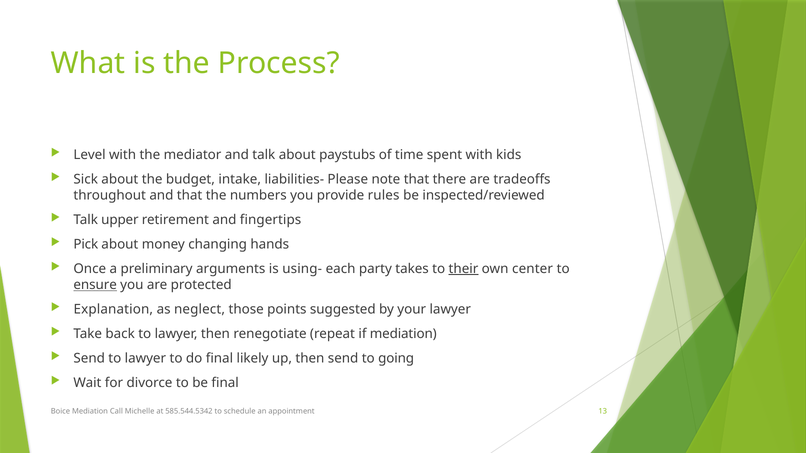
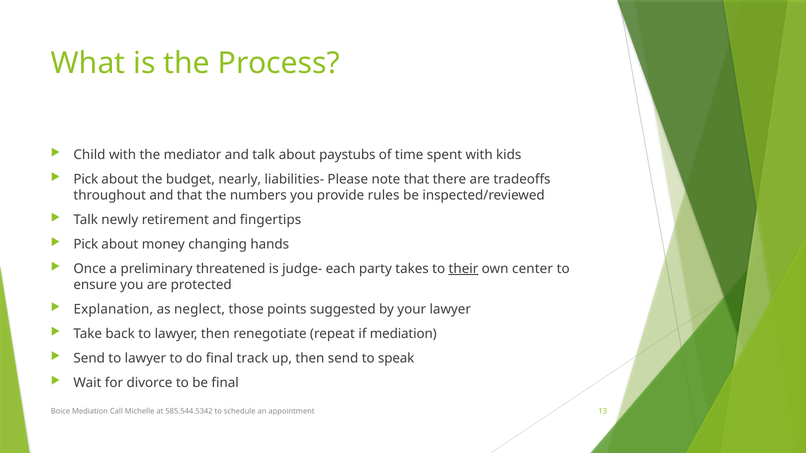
Level: Level -> Child (89, 155)
Sick: Sick -> Pick (86, 179)
intake: intake -> nearly (240, 179)
upper: upper -> newly (120, 220)
arguments: arguments -> threatened (231, 269)
using-: using- -> judge- (302, 269)
ensure underline: present -> none (95, 285)
likely: likely -> track (252, 359)
going: going -> speak (396, 359)
